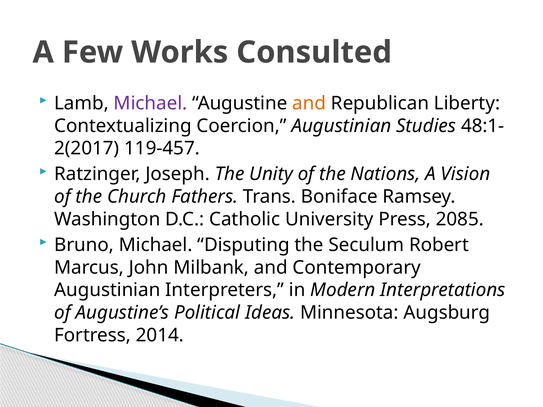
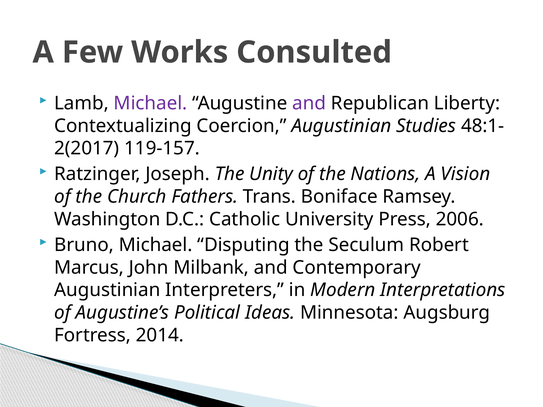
and colour: orange -> purple (309, 103)
119-457: 119-457 -> 119-157 (162, 149)
2085: 2085 -> 2006 (460, 219)
